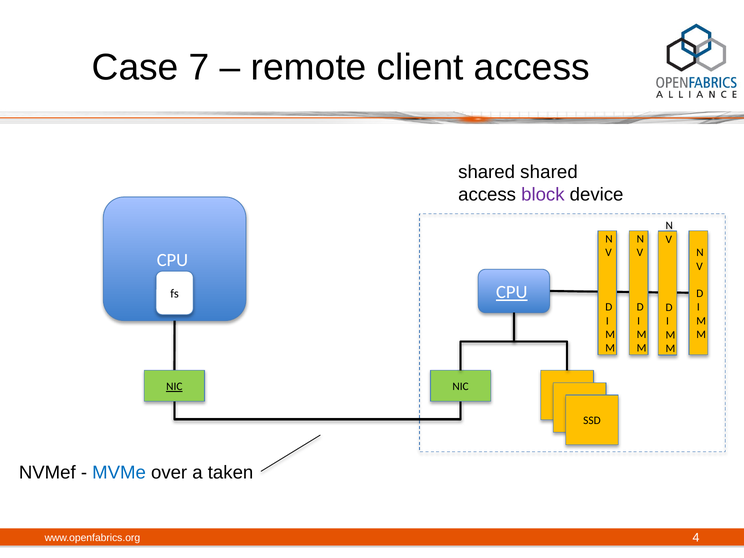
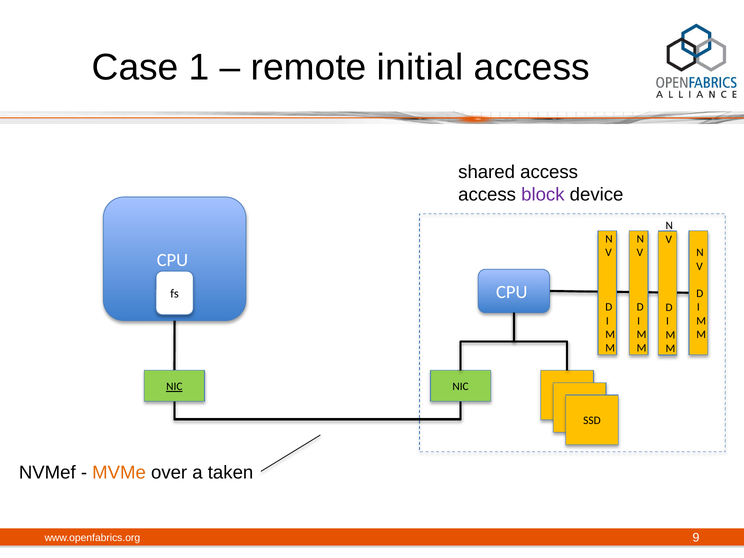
7: 7 -> 1 (199, 68)
client: client -> initial (420, 68)
shared shared: shared -> access (549, 172)
CPU underline: present -> none (512, 292)
MVMe colour: blue -> orange (119, 473)
4: 4 -> 9 (696, 538)
